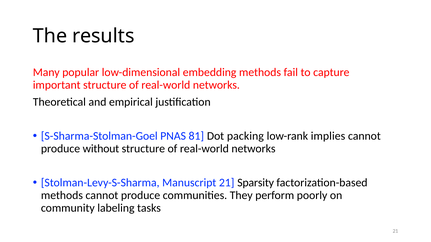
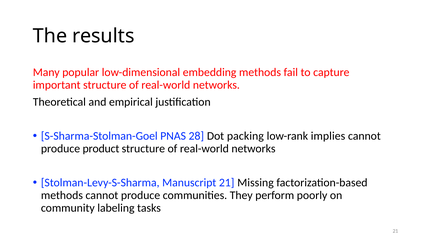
81: 81 -> 28 (196, 136)
without: without -> product (101, 149)
Sparsity: Sparsity -> Missing (256, 183)
